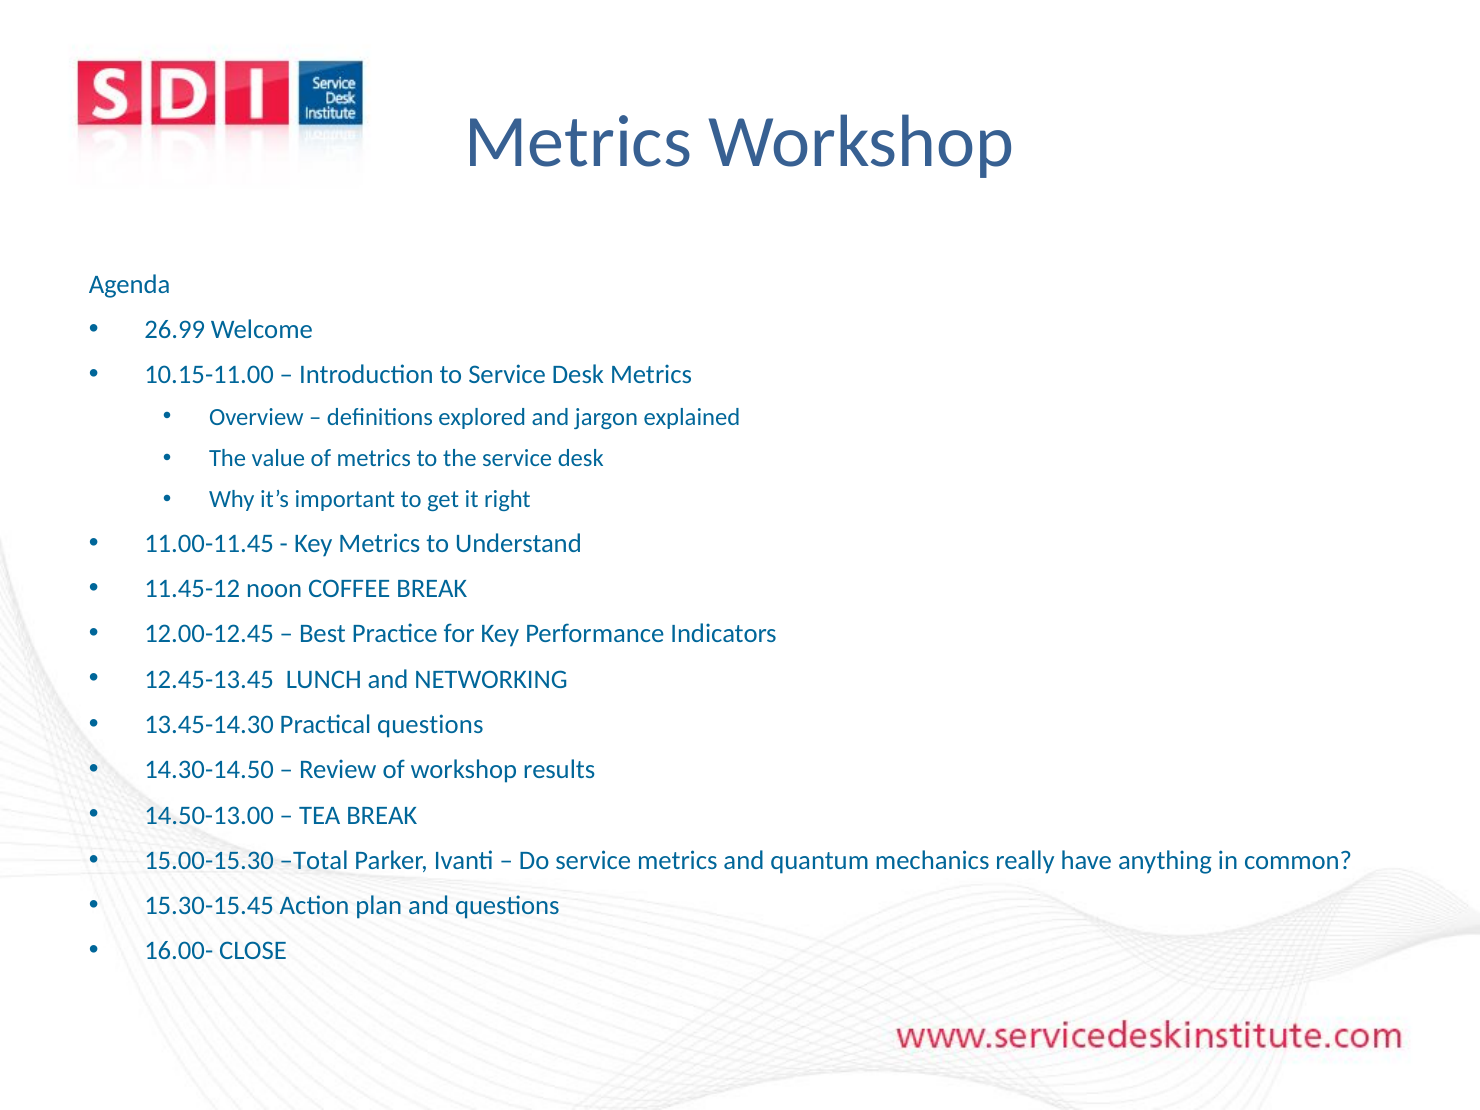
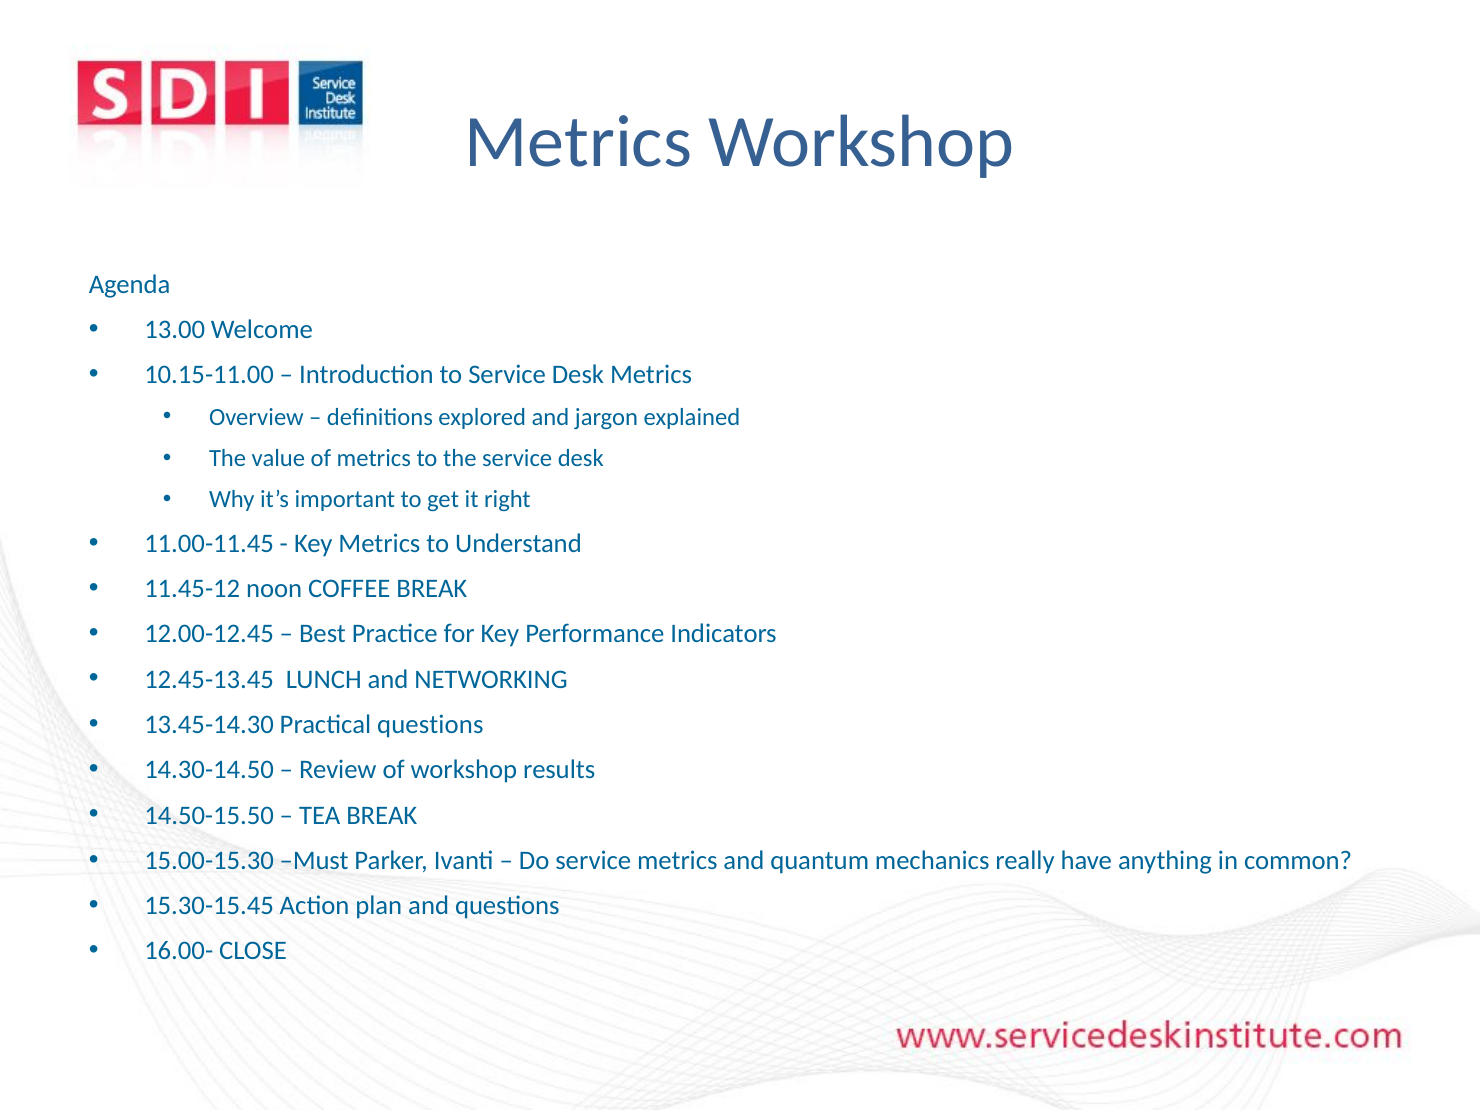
26.99: 26.99 -> 13.00 (175, 330)
14.50-13.00: 14.50-13.00 -> 14.50-15.50 (209, 815)
Total: Total -> Must (314, 860)
